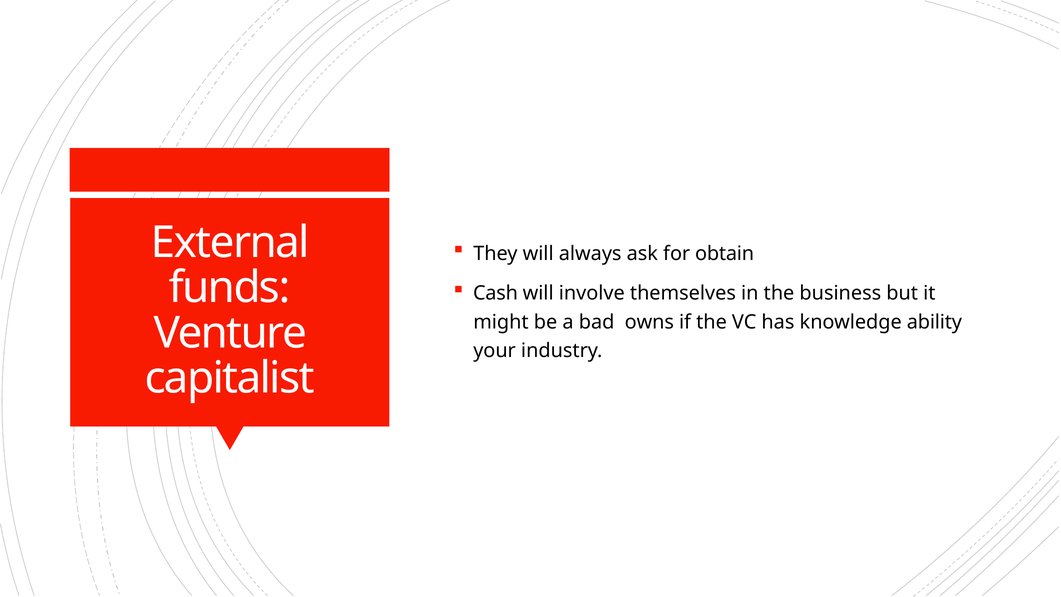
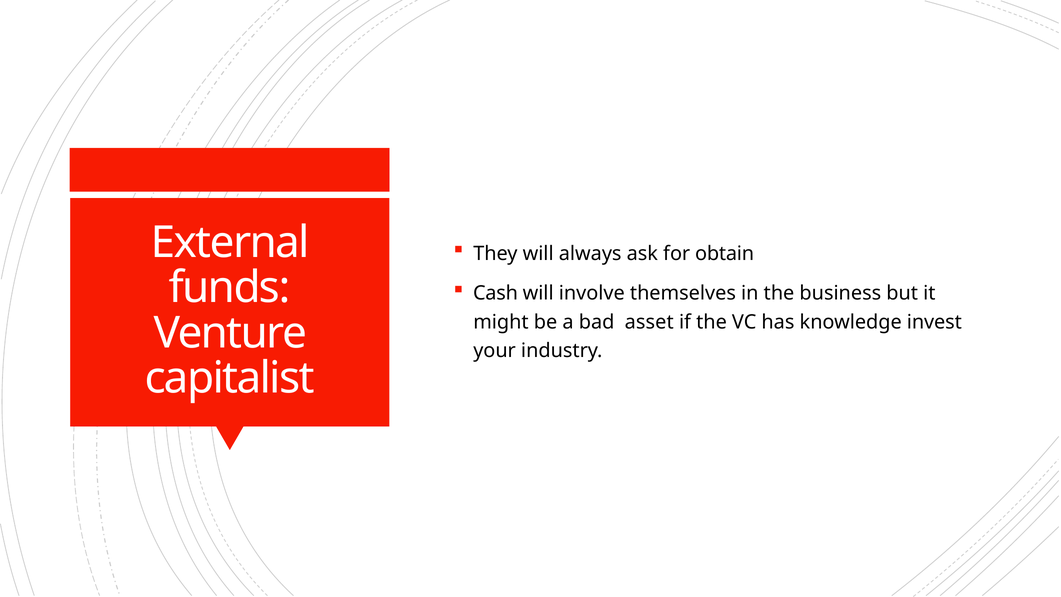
owns: owns -> asset (649, 322)
ability: ability -> invest (934, 322)
